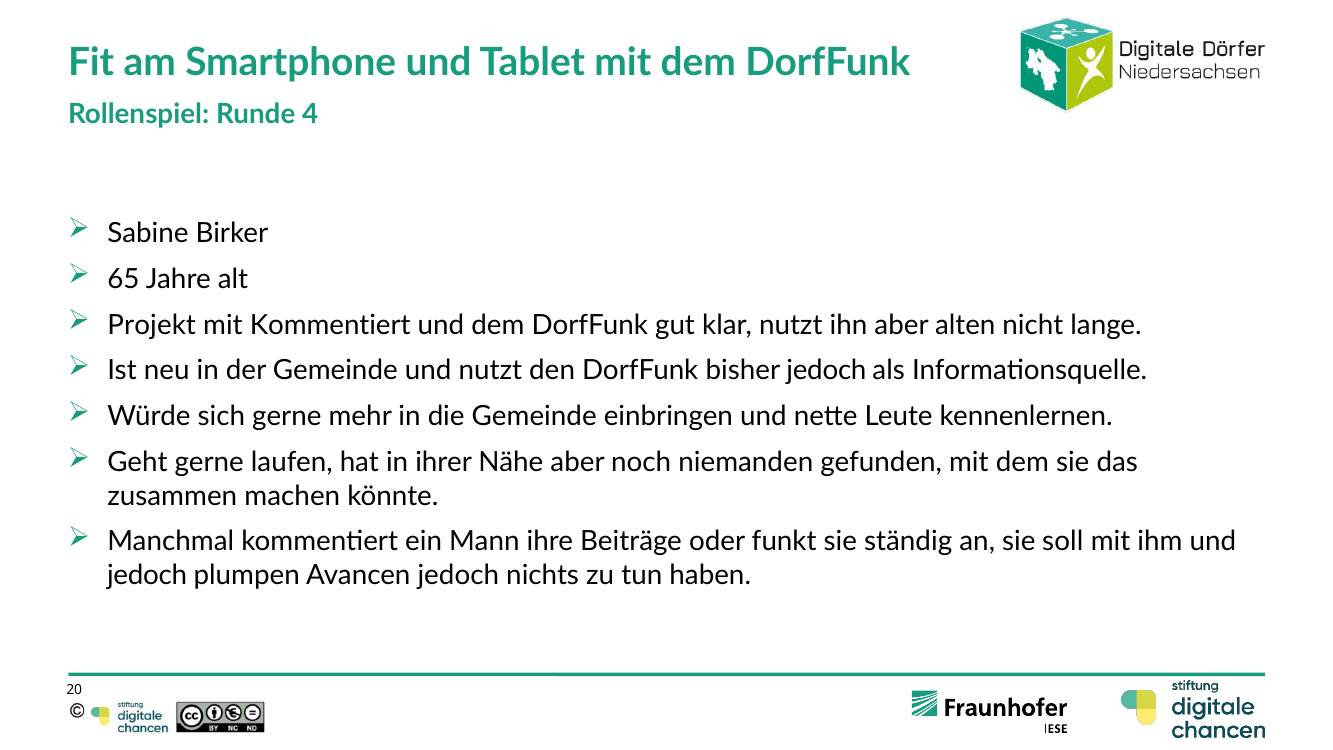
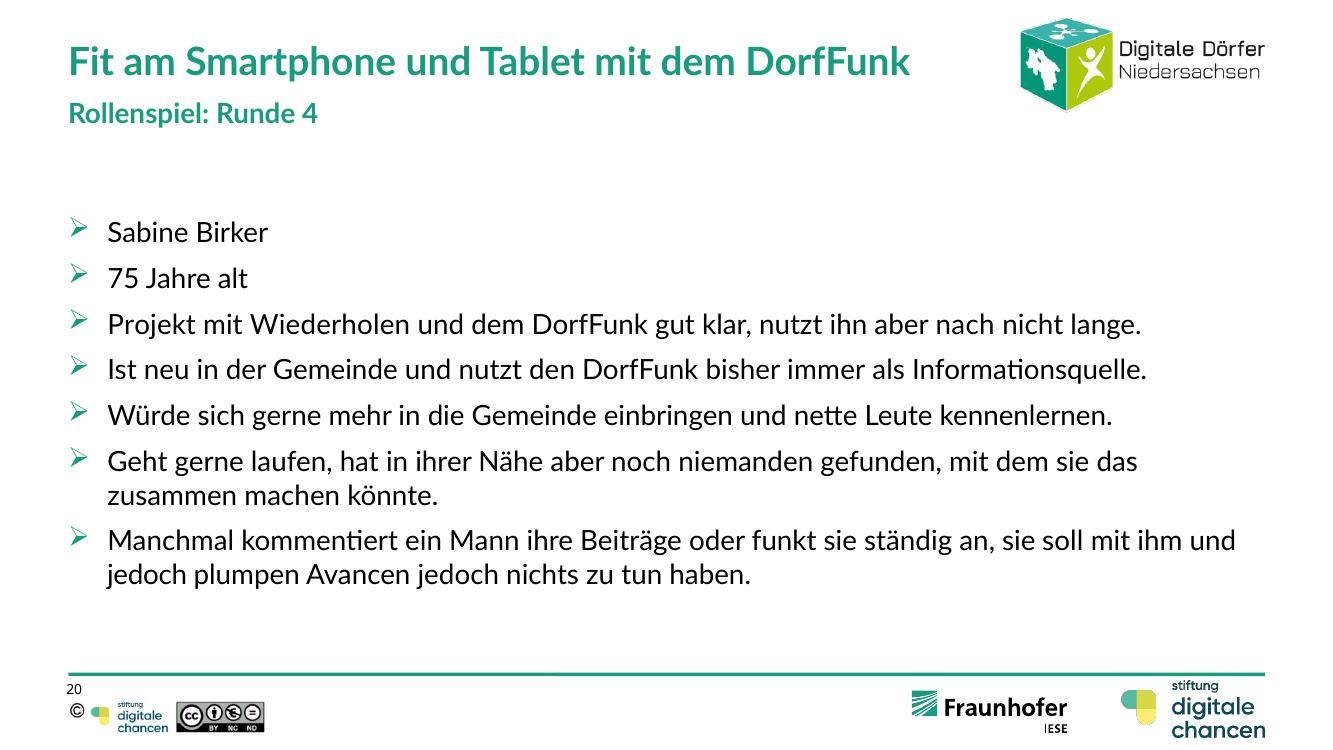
65: 65 -> 75 (123, 279)
mit Kommentiert: Kommentiert -> Wiederholen (330, 325)
alten: alten -> nach (965, 325)
bisher jedoch: jedoch -> immer (826, 371)
